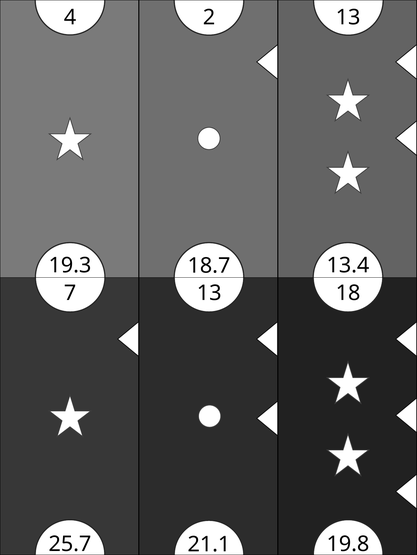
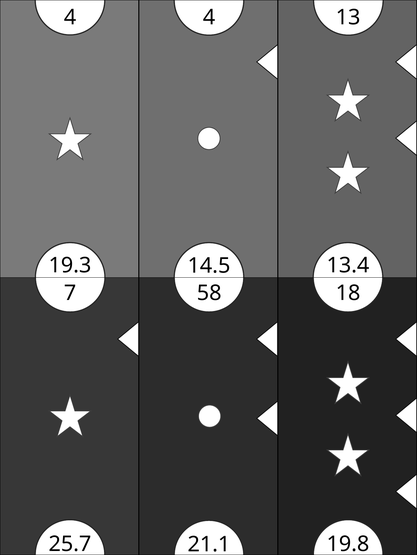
4 2: 2 -> 4 (209, 17)
18.7: 18.7 -> 14.5 (209, 266)
7 13: 13 -> 58 (209, 294)
